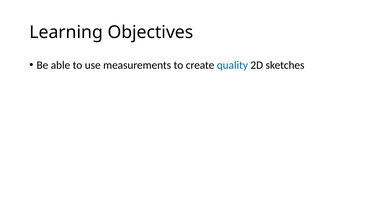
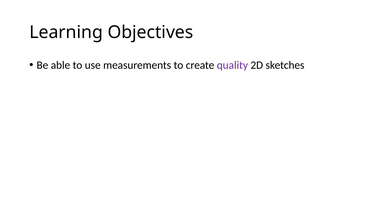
quality colour: blue -> purple (232, 65)
